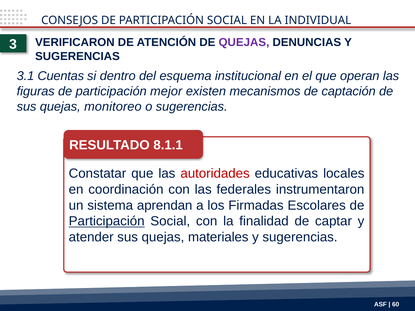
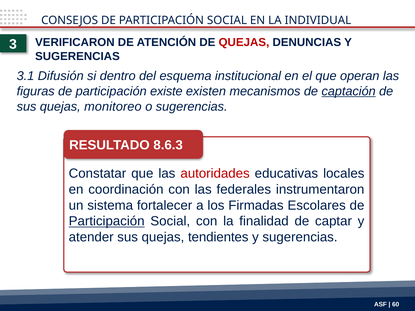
QUEJAS colour: purple -> red (244, 42)
Cuentas: Cuentas -> Difusión (61, 76)
mejor: mejor -> existe (166, 91)
captación underline: none -> present (349, 91)
8.1.1: 8.1.1 -> 8.6.3 (168, 145)
aprendan: aprendan -> fortalecer (165, 206)
materiales: materiales -> tendientes (218, 237)
